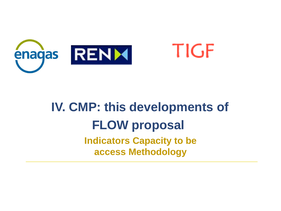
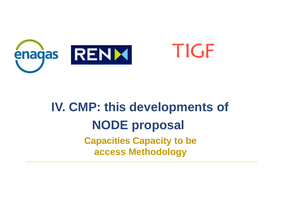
FLOW: FLOW -> NODE (110, 125)
Indicators: Indicators -> Capacities (107, 141)
